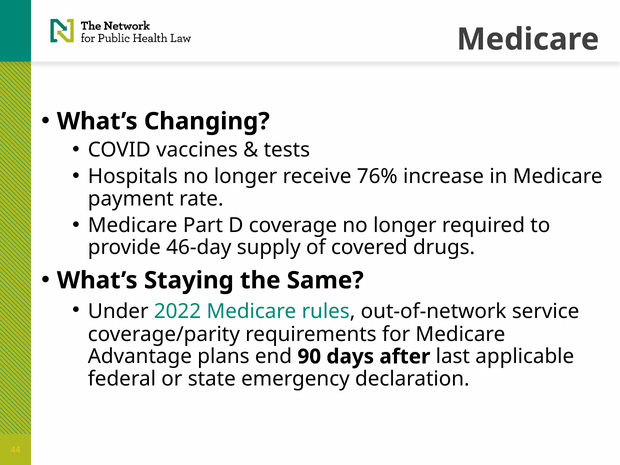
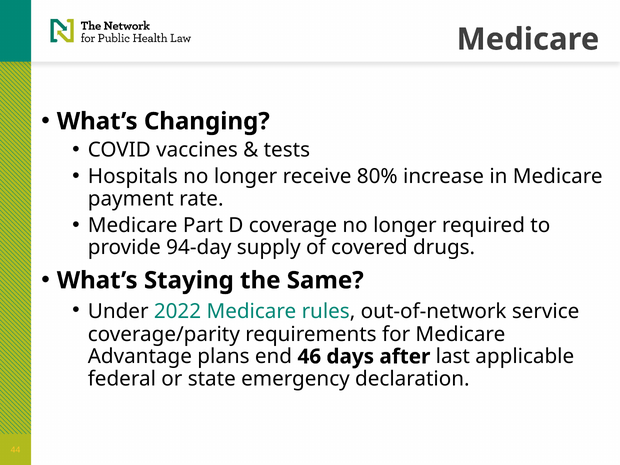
76%: 76% -> 80% (377, 176)
46-day: 46-day -> 94-day (199, 248)
90: 90 -> 46 (309, 357)
